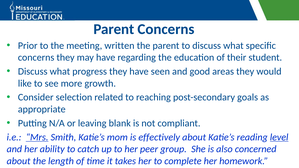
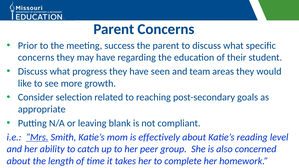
written: written -> success (119, 46)
good: good -> team (200, 72)
level underline: present -> none (279, 137)
